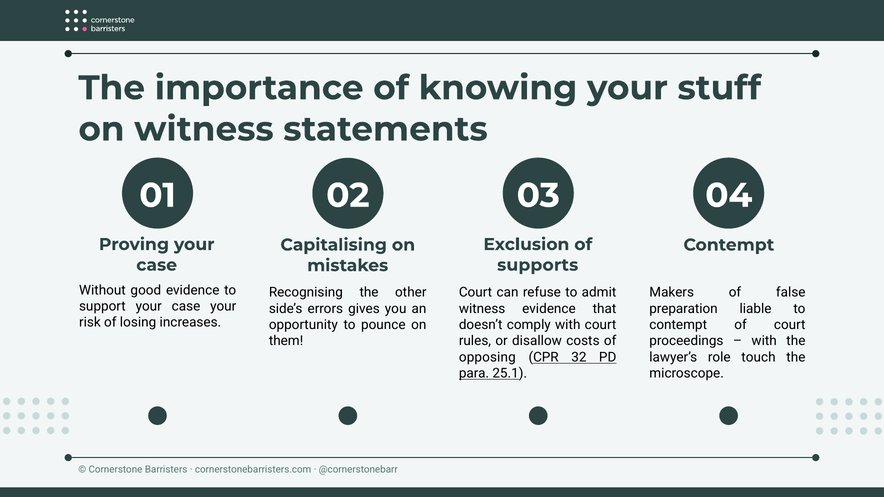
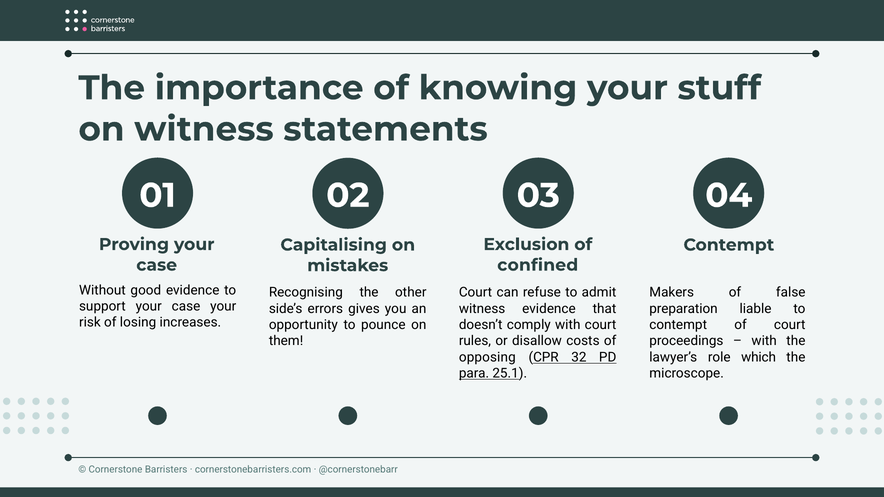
supports: supports -> confined (538, 265)
touch: touch -> which (759, 357)
